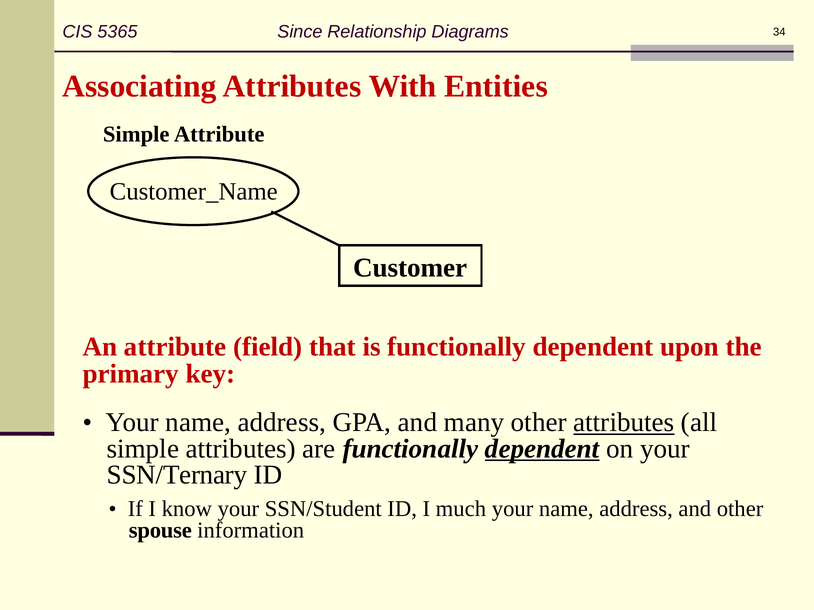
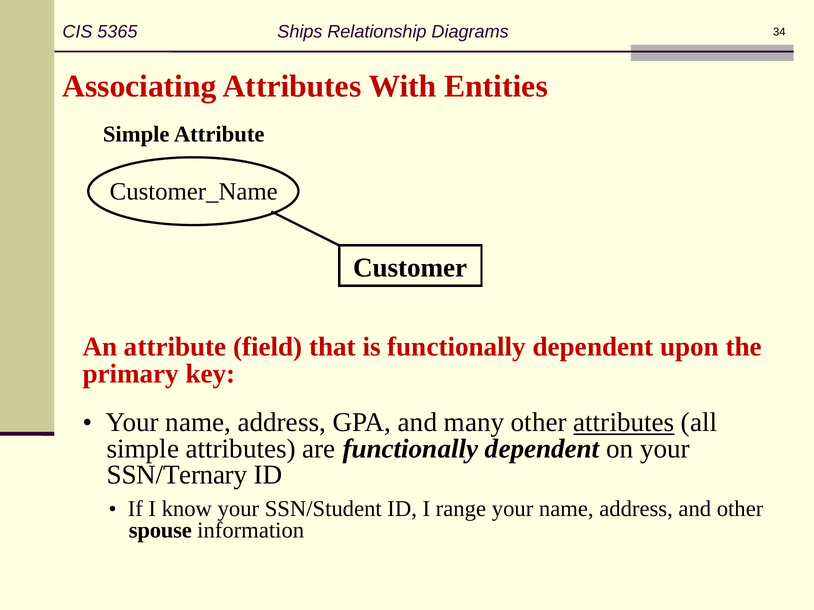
Since: Since -> Ships (300, 32)
dependent underline: present -> none (542, 449)
much: much -> range (461, 509)
